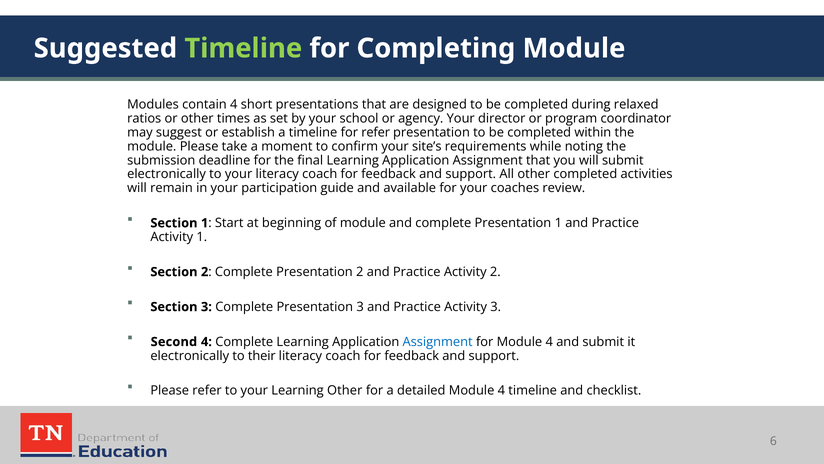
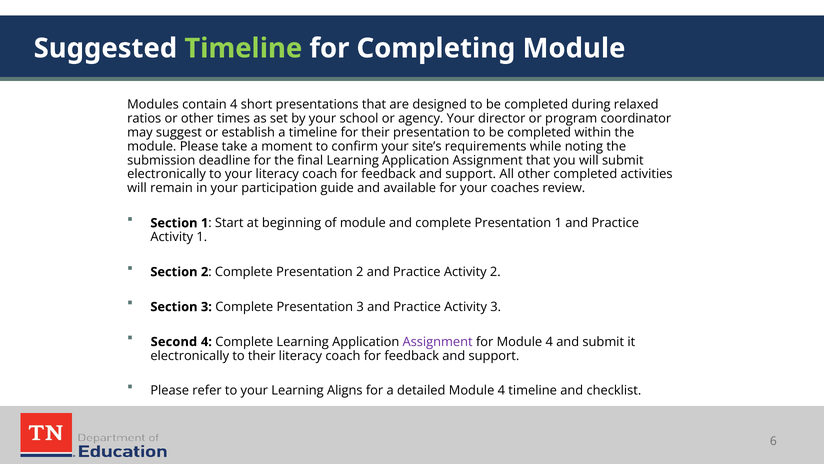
for refer: refer -> their (376, 132)
Assignment colour: blue -> purple (438, 341)
Learning Other: Other -> Aligns (345, 390)
